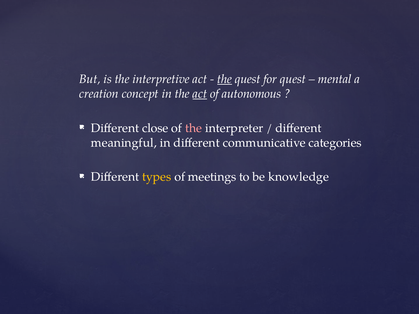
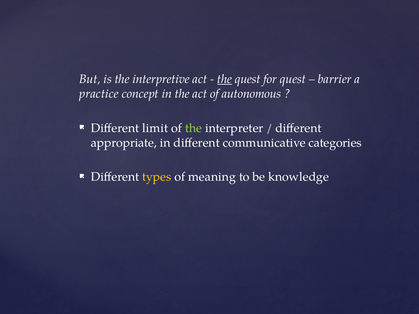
mental: mental -> barrier (335, 79)
creation: creation -> practice (99, 94)
act underline: present -> none (200, 94)
close: close -> limit (155, 128)
the colour: pink -> light green (194, 128)
meaningful: meaningful -> appropriate (124, 143)
meetings: meetings -> meaning (212, 177)
